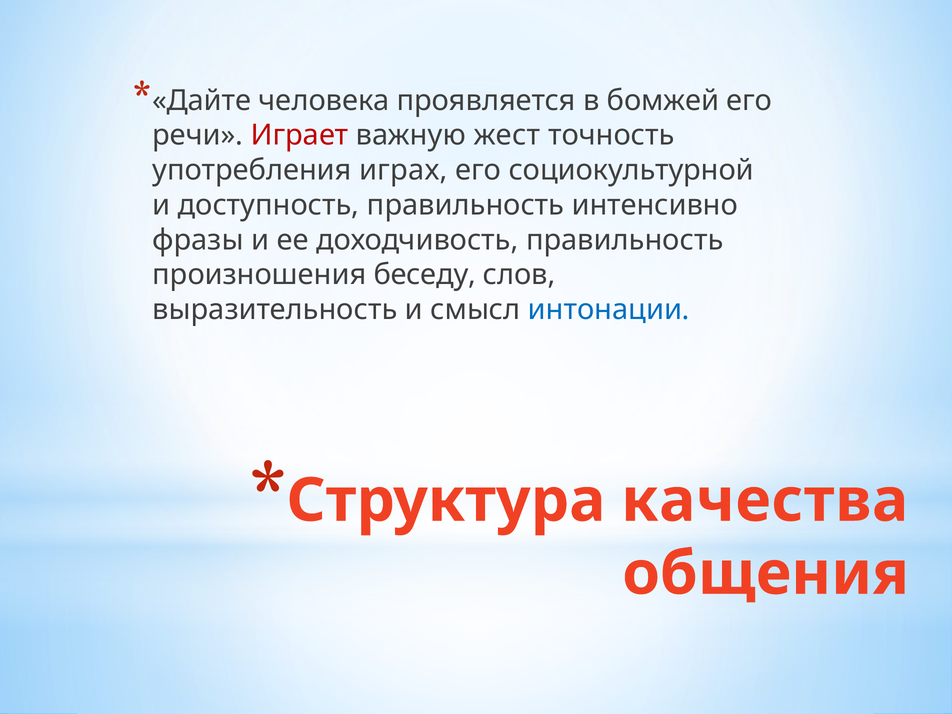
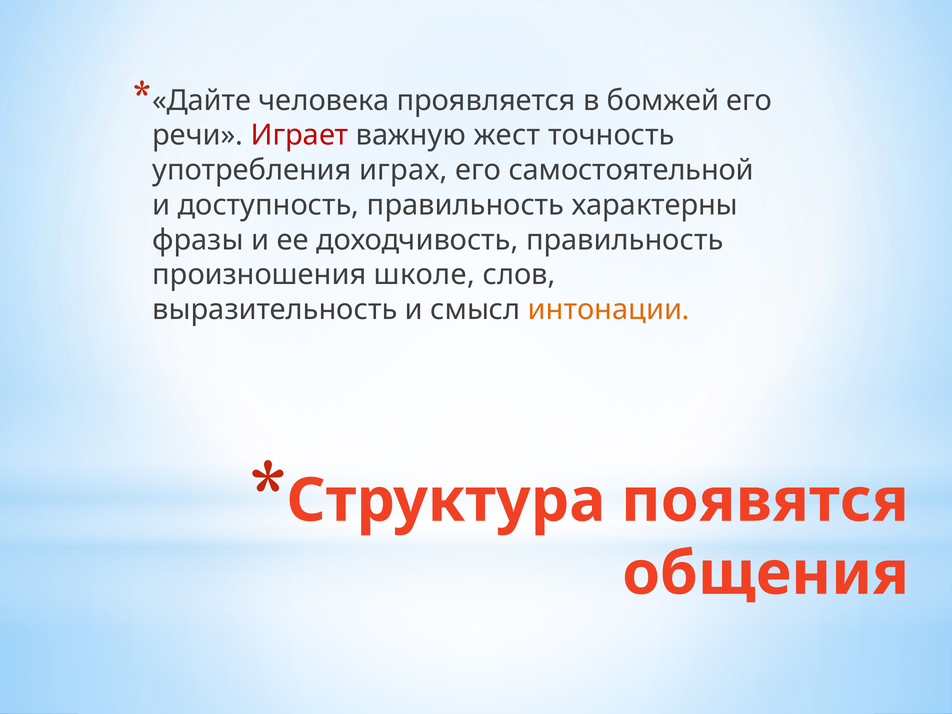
социокультурной: социокультурной -> самостоятельной (631, 170)
интенсивно: интенсивно -> характерны (655, 205)
беседу: беседу -> школе (424, 275)
интонации colour: blue -> orange (609, 310)
качества: качества -> появятся (765, 501)
